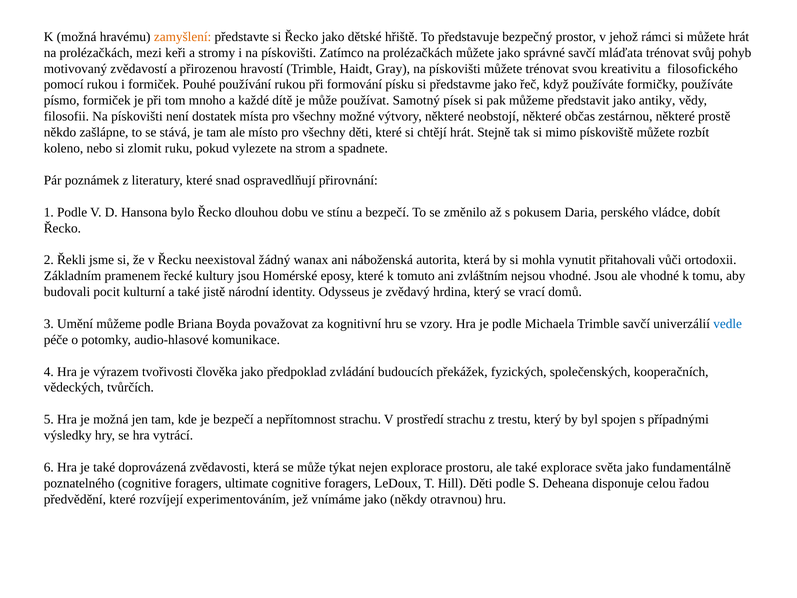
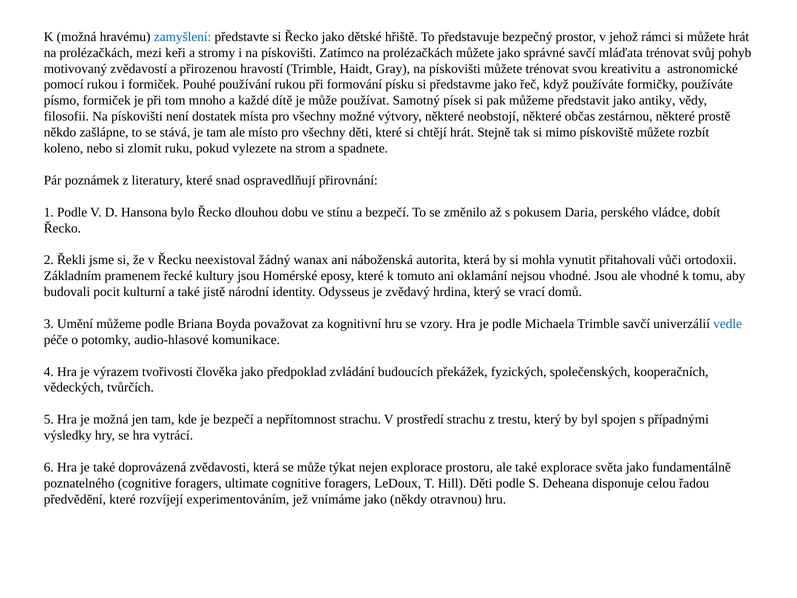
zamyšlení colour: orange -> blue (183, 37)
filosofického: filosofického -> astronomické (703, 69)
zvláštním: zvláštním -> oklamání (482, 276)
